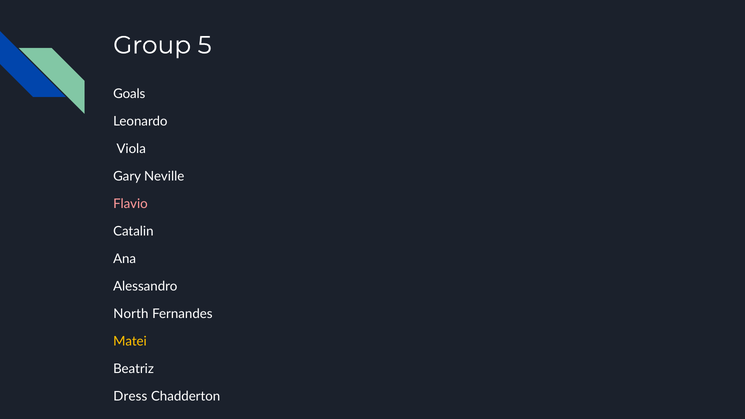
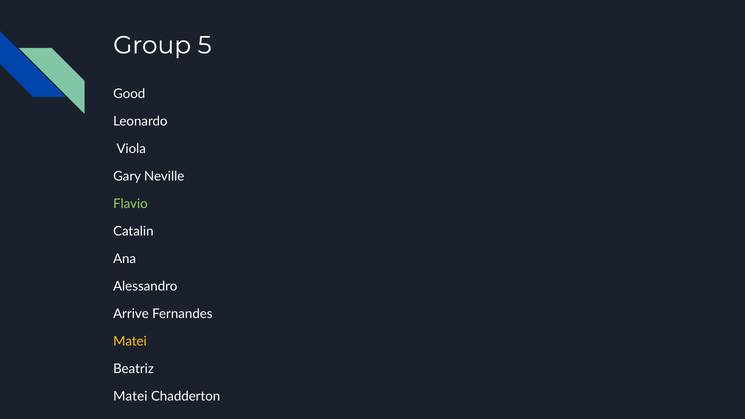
Goals: Goals -> Good (129, 94)
Flavio colour: pink -> light green (130, 204)
North: North -> Arrive (131, 314)
Dress: Dress -> Matei (130, 397)
